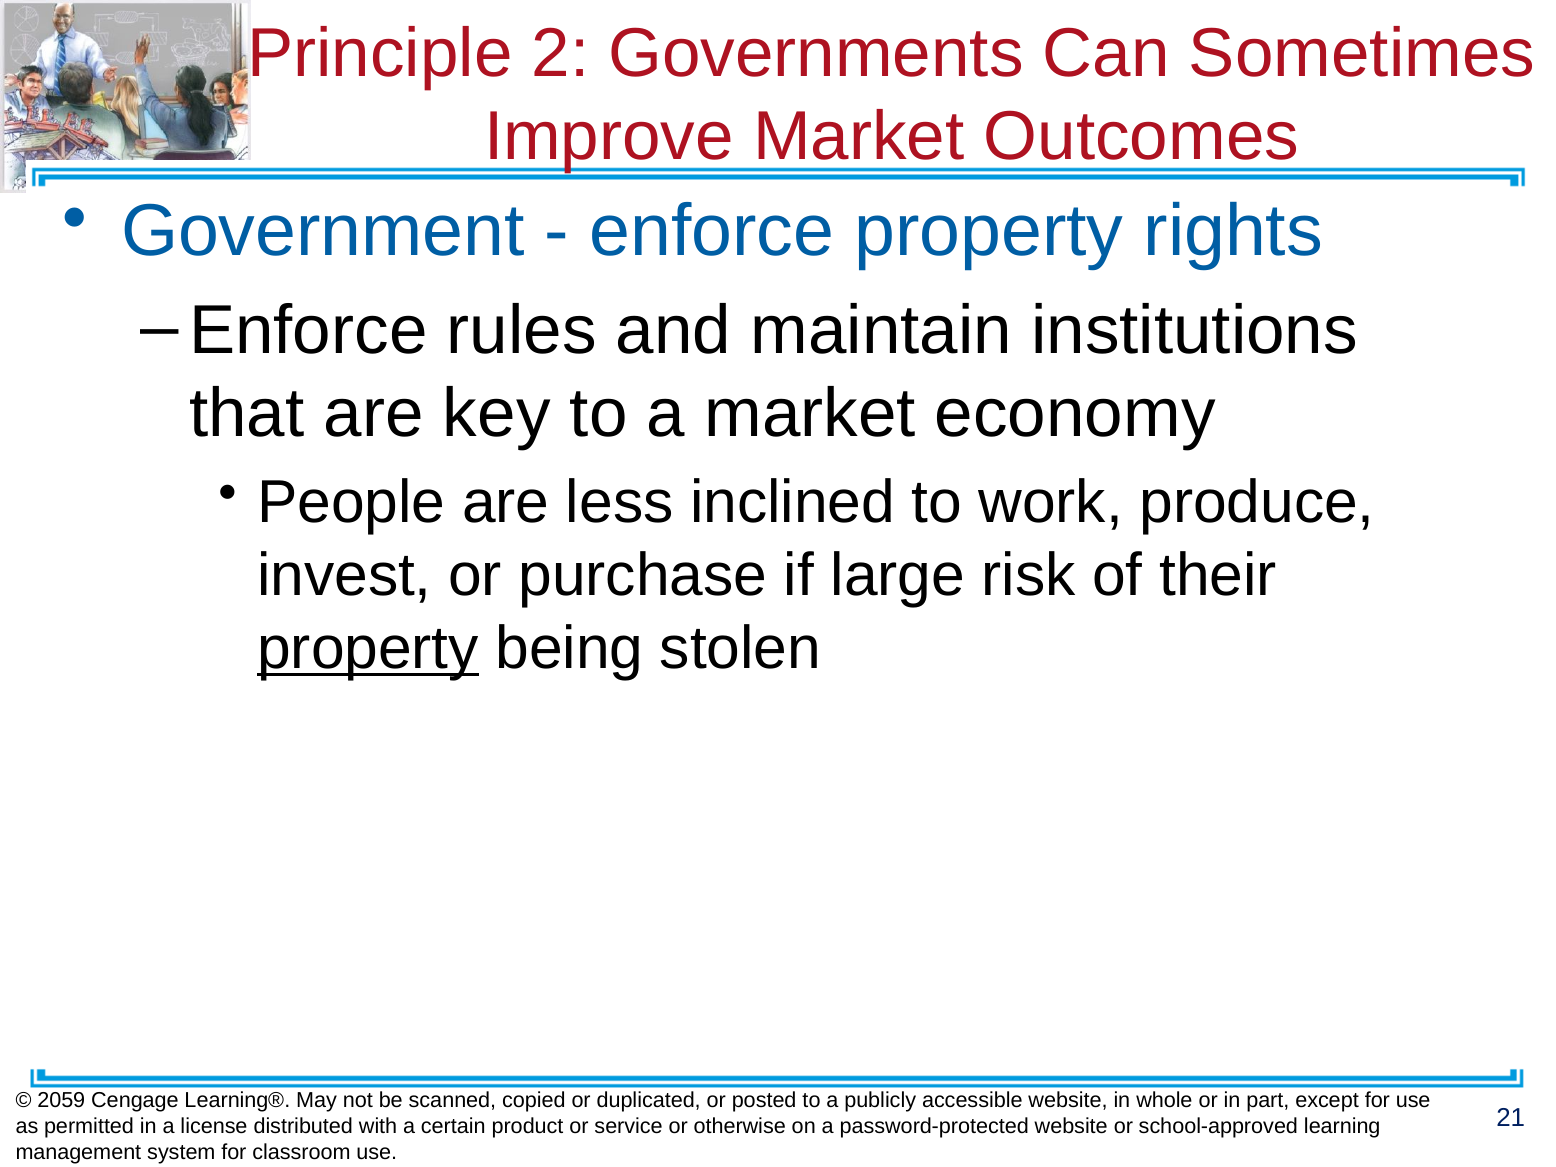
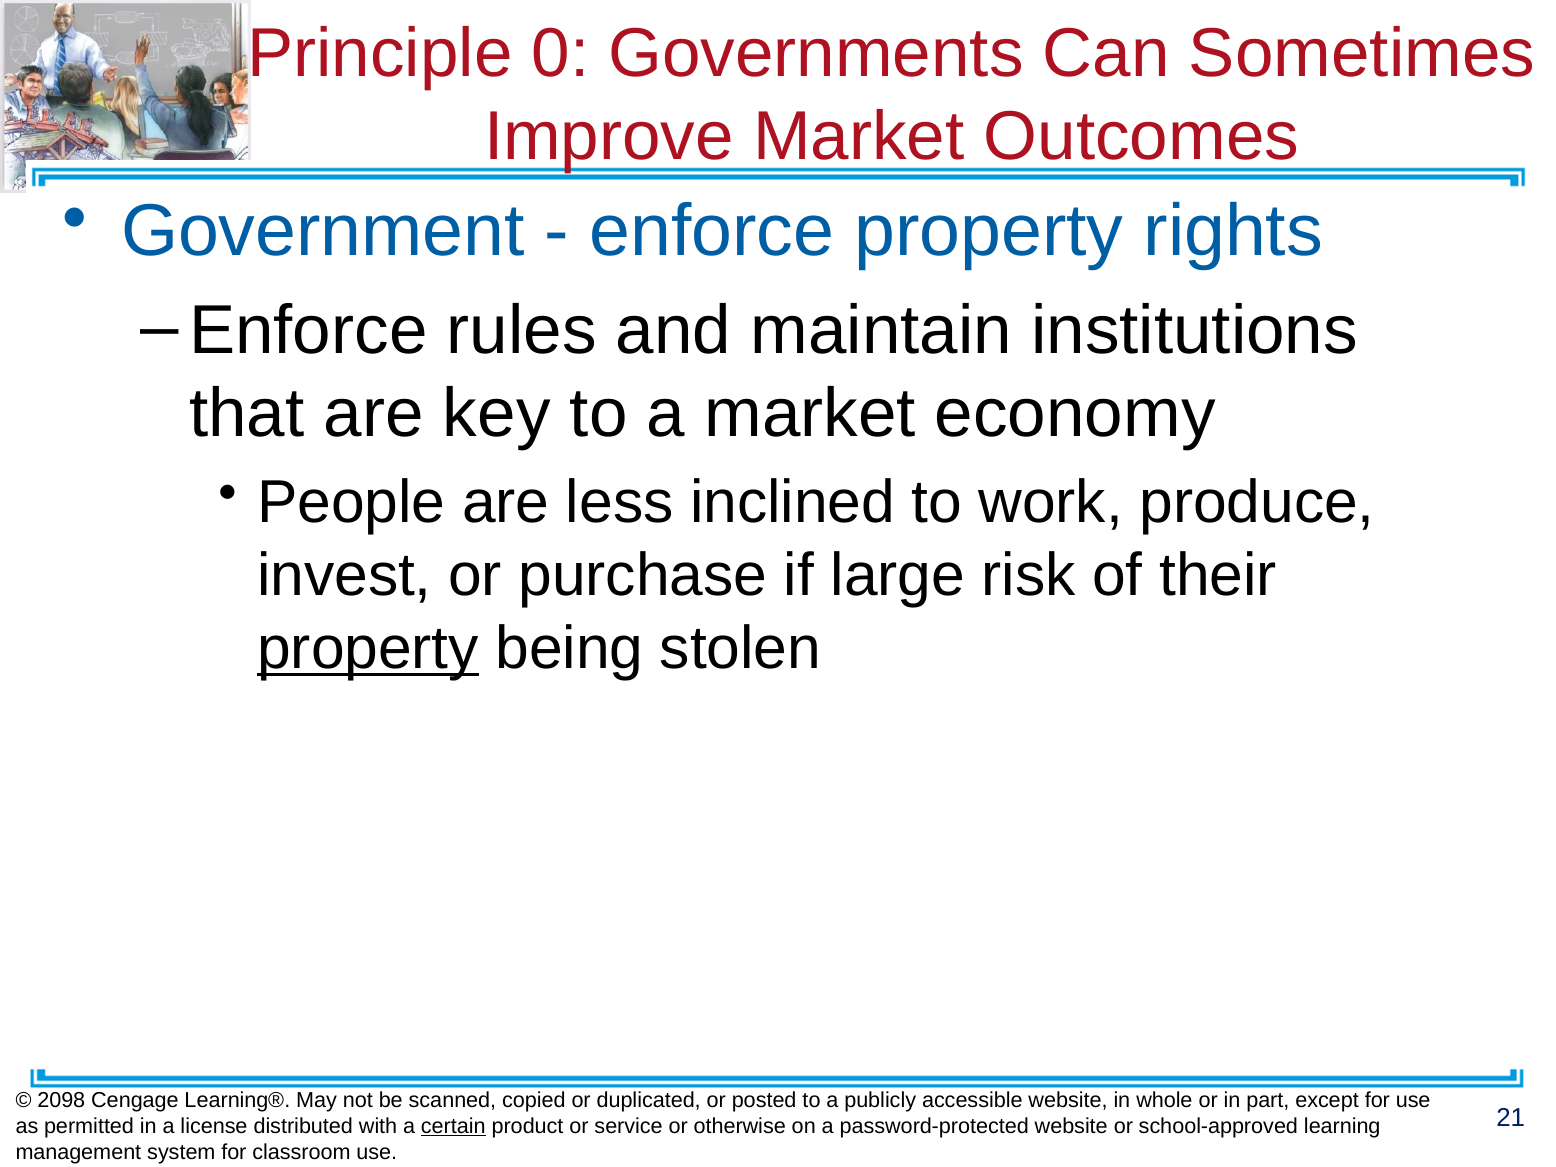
2: 2 -> 0 (561, 54)
2059: 2059 -> 2098 (61, 1100)
certain underline: none -> present (453, 1126)
